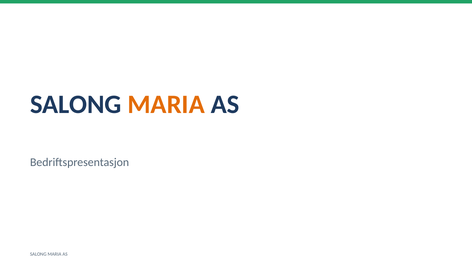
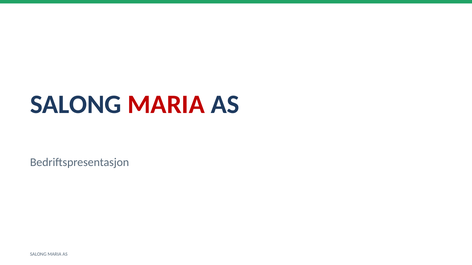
MARIA colour: orange -> red (166, 105)
